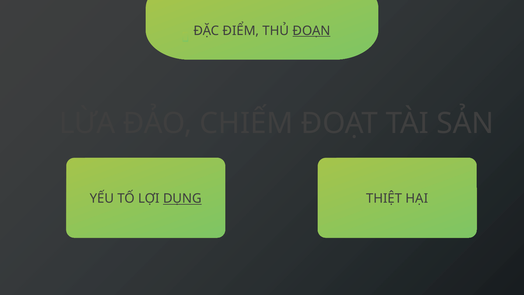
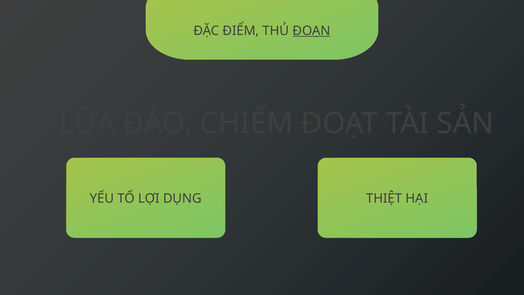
DỤNG underline: present -> none (182, 198)
